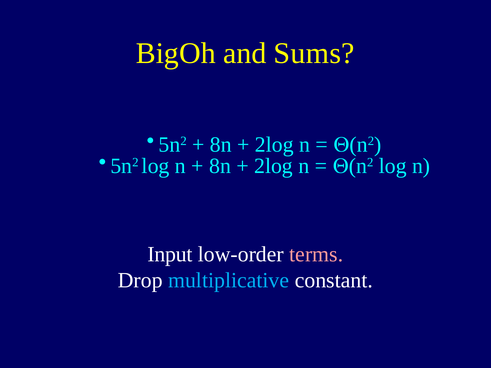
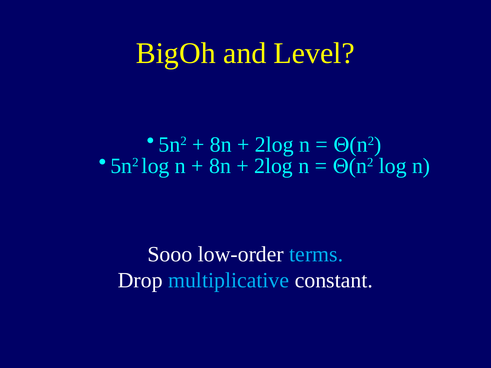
Sums: Sums -> Level (314, 53)
Input: Input -> Sooo (170, 254)
terms colour: pink -> light blue (316, 254)
